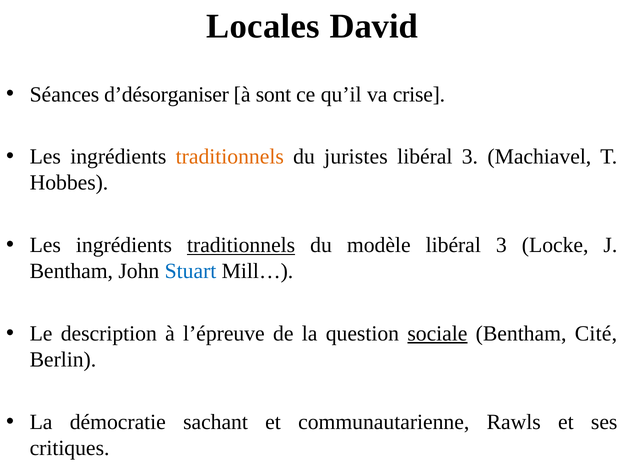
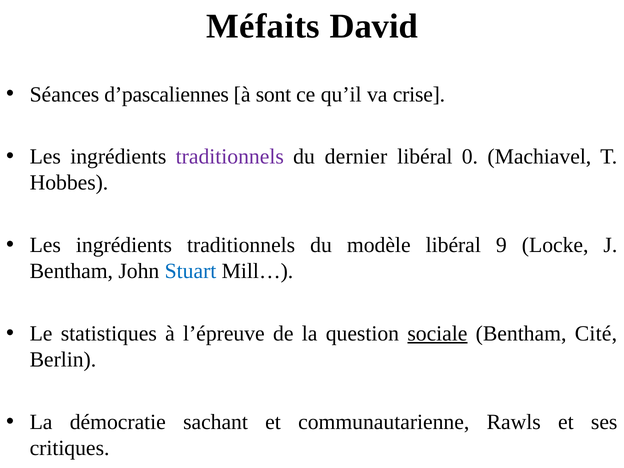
Locales: Locales -> Méfaits (263, 26)
d’désorganiser: d’désorganiser -> d’pascaliennes (167, 94)
traditionnels colour: orange -> purple (230, 157)
juristes: juristes -> dernier (356, 157)
3: 3 -> 0 (470, 157)
traditionnels underline: present -> none (241, 245)
modèle libéral 3: 3 -> 9 (501, 245)
description: description -> statistiques (109, 334)
